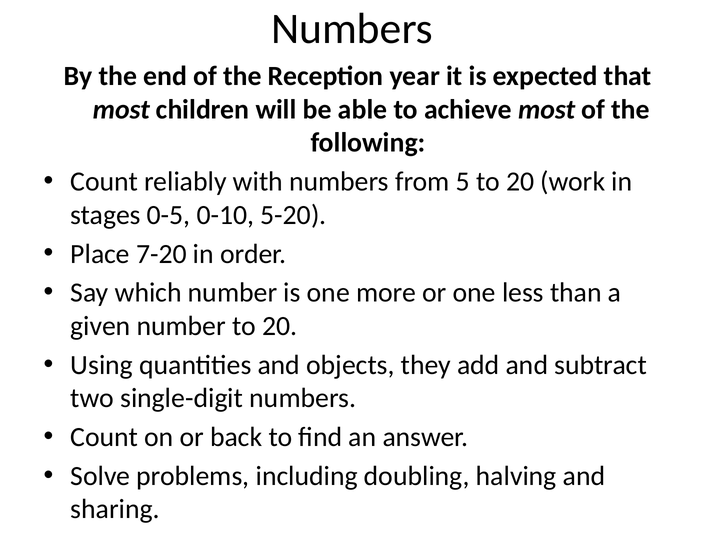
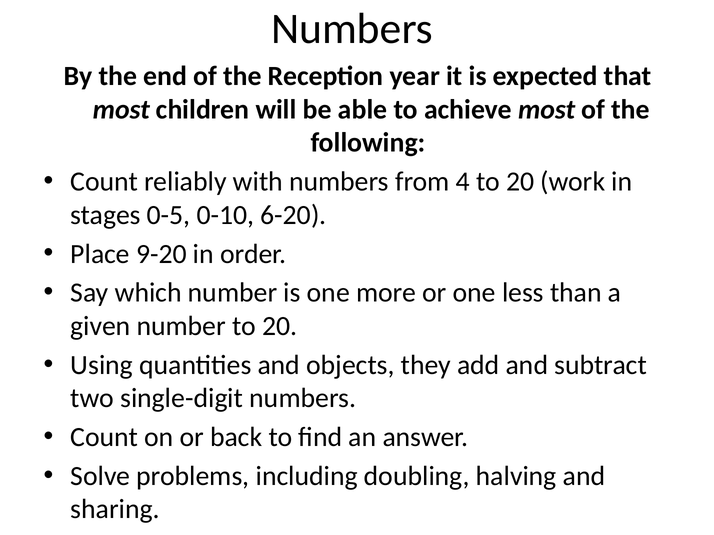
5: 5 -> 4 (463, 182)
5-20: 5-20 -> 6-20 (293, 215)
7-20: 7-20 -> 9-20 (161, 254)
